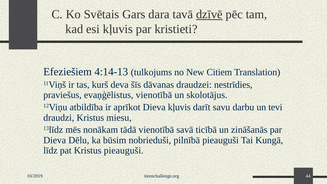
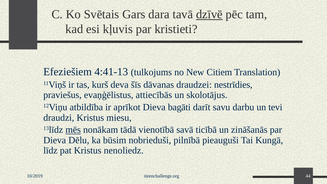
4:14-13: 4:14-13 -> 4:41-13 (111, 72)
evaņģēlistus vienotībā: vienotībā -> attiecībās (154, 95)
Dieva kļuvis: kļuvis -> bagāti (179, 107)
mēs underline: none -> present (73, 130)
Kristus pieauguši: pieauguši -> nenoliedz (124, 150)
